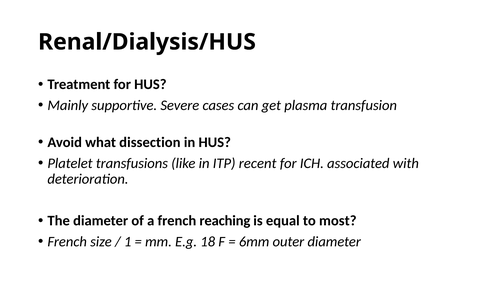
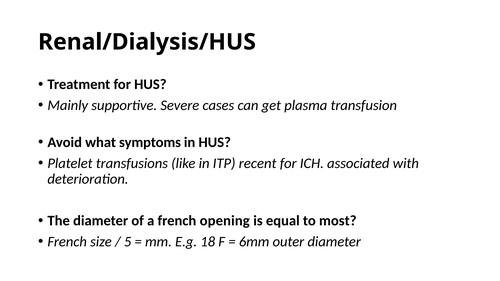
dissection: dissection -> symptoms (150, 142)
reaching: reaching -> opening (225, 221)
1: 1 -> 5 (128, 242)
